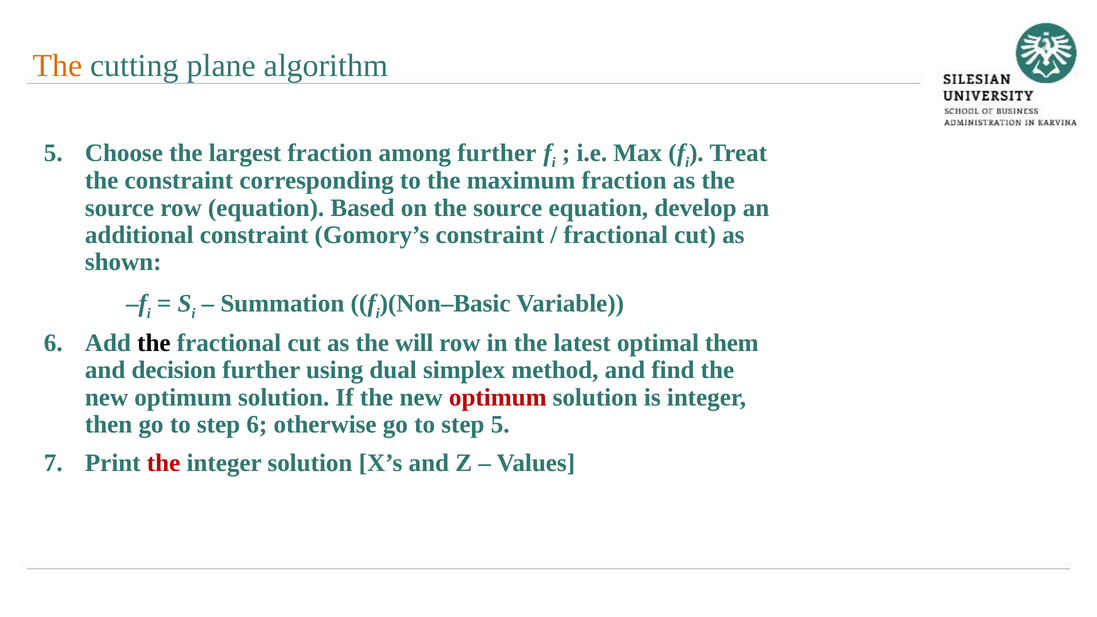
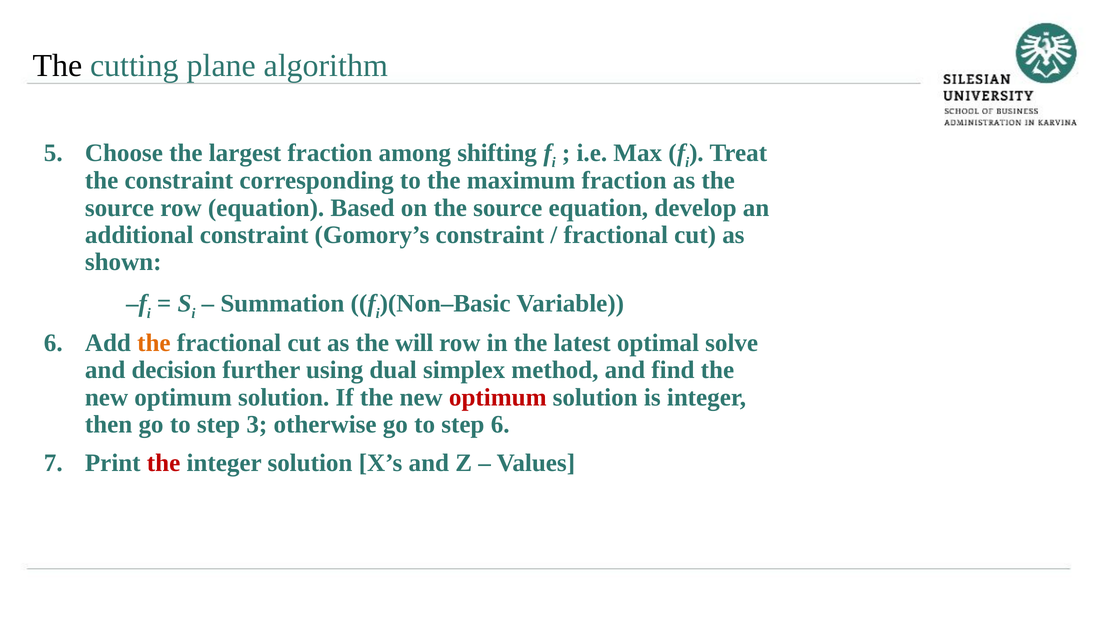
The colour: orange -> black (57, 66)
among further: further -> shifting (497, 153)
the colour: black -> orange (154, 343)
them: them -> solve (732, 343)
step 6: 6 -> 3 (257, 424)
step 5: 5 -> 6 (500, 424)
